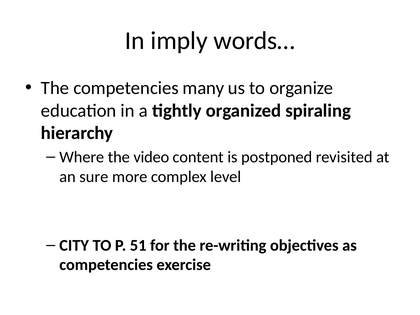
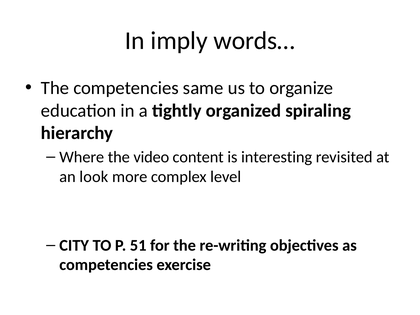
many: many -> same (203, 88)
postponed: postponed -> interesting (277, 157)
sure: sure -> look (94, 177)
